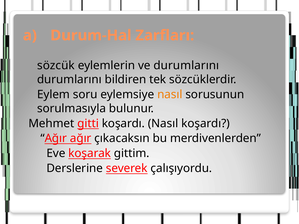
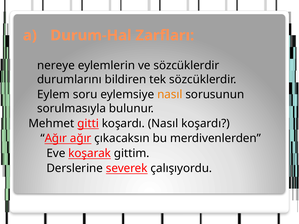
sözcük: sözcük -> nereye (56, 66)
ve durumlarını: durumlarını -> sözcüklerdir (186, 66)
